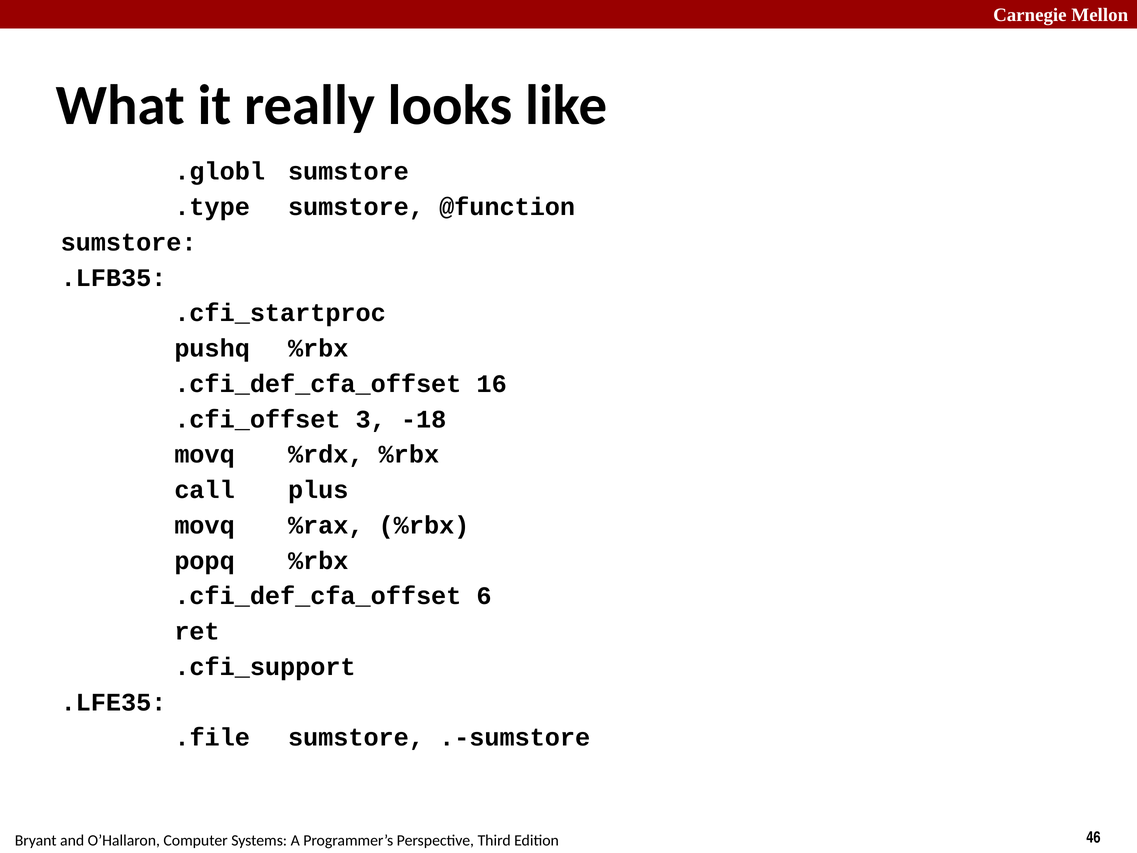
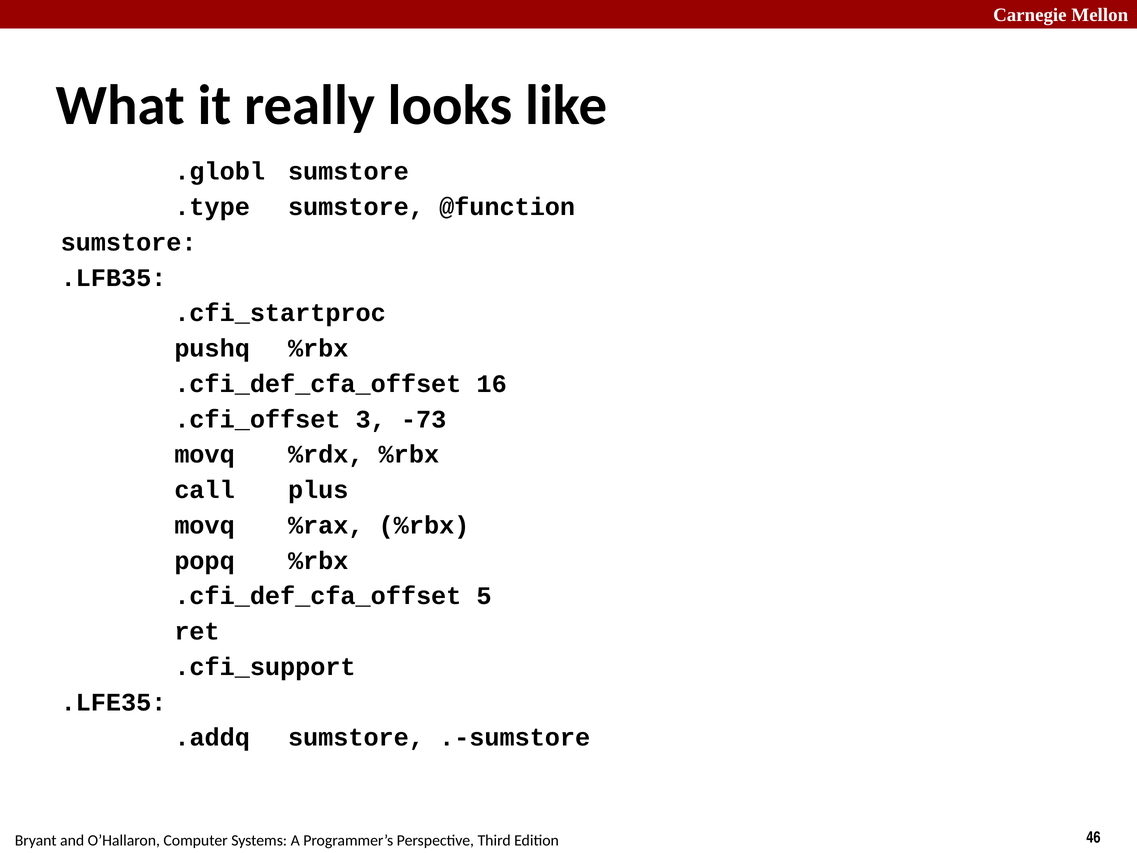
-18: -18 -> -73 (424, 419)
6: 6 -> 5 (484, 596)
.file: .file -> .addq (212, 737)
